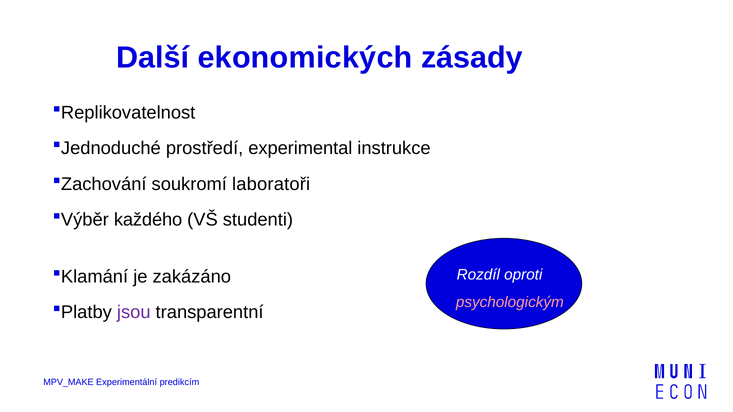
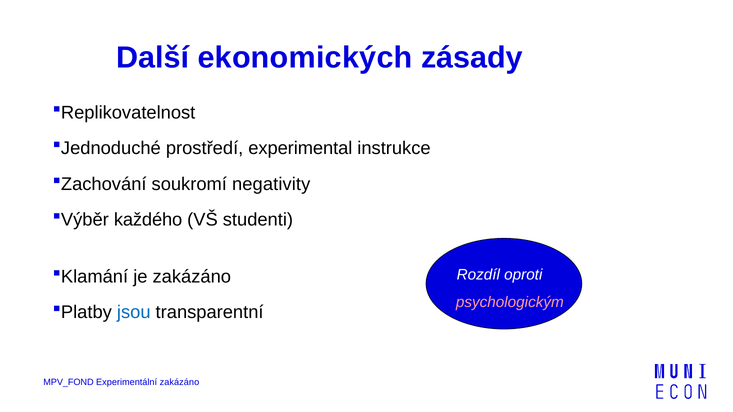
laboratoři: laboratoři -> negativity (271, 184)
jsou colour: purple -> blue (134, 313)
MPV_MAKE: MPV_MAKE -> MPV_FOND (68, 383)
Experimentální predikcím: predikcím -> zakázáno (179, 383)
